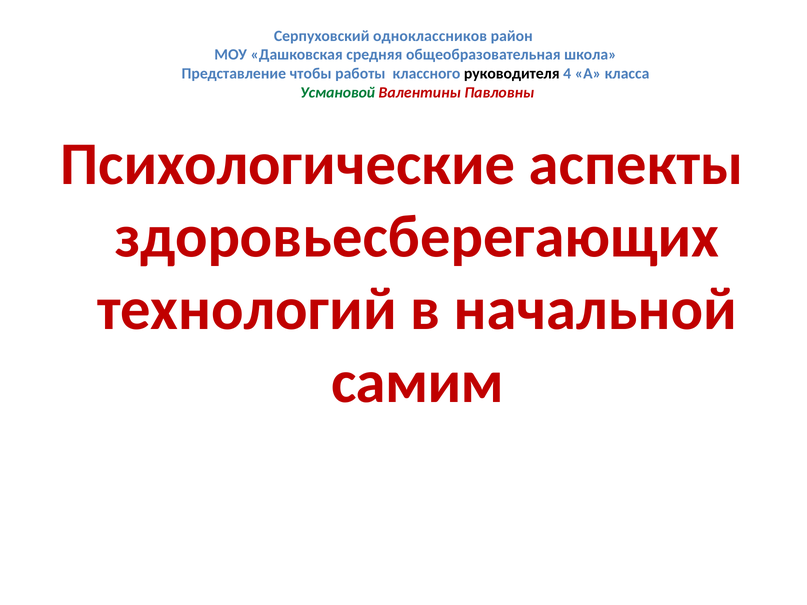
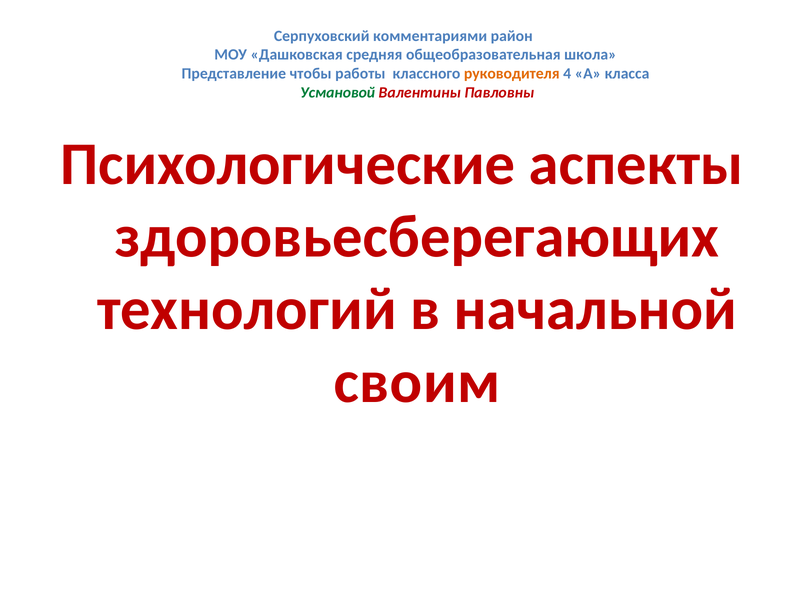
одноклассников: одноклассников -> комментариями (430, 36)
руководителя colour: black -> orange (512, 74)
самим: самим -> своим (417, 382)
